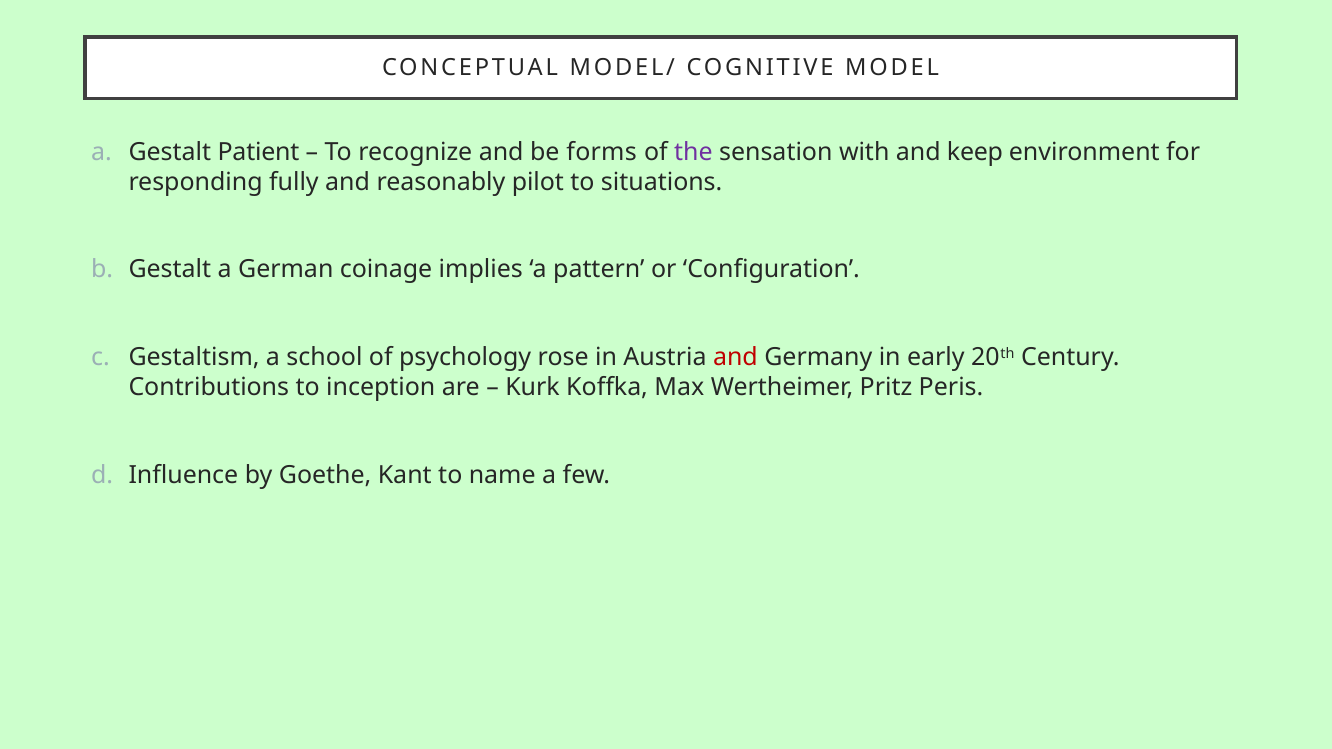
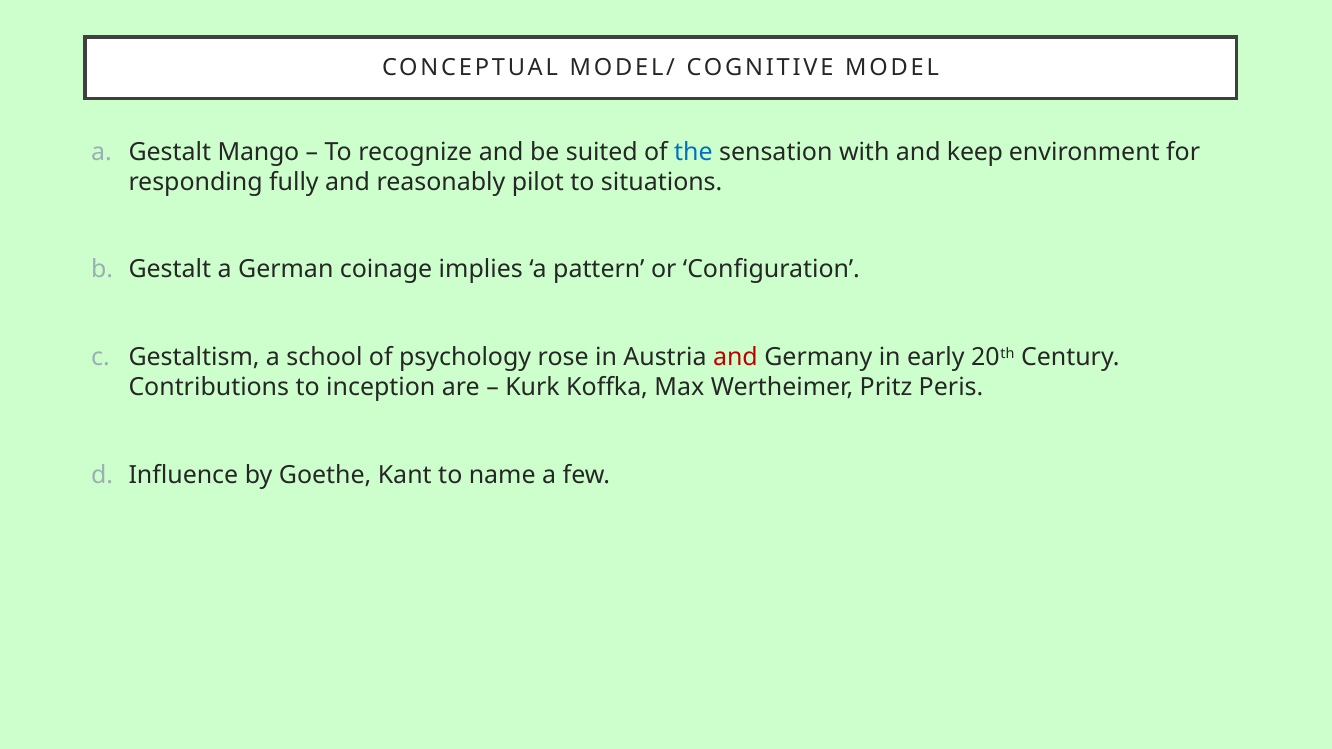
Patient: Patient -> Mango (258, 152)
forms: forms -> suited (602, 152)
the colour: purple -> blue (693, 152)
